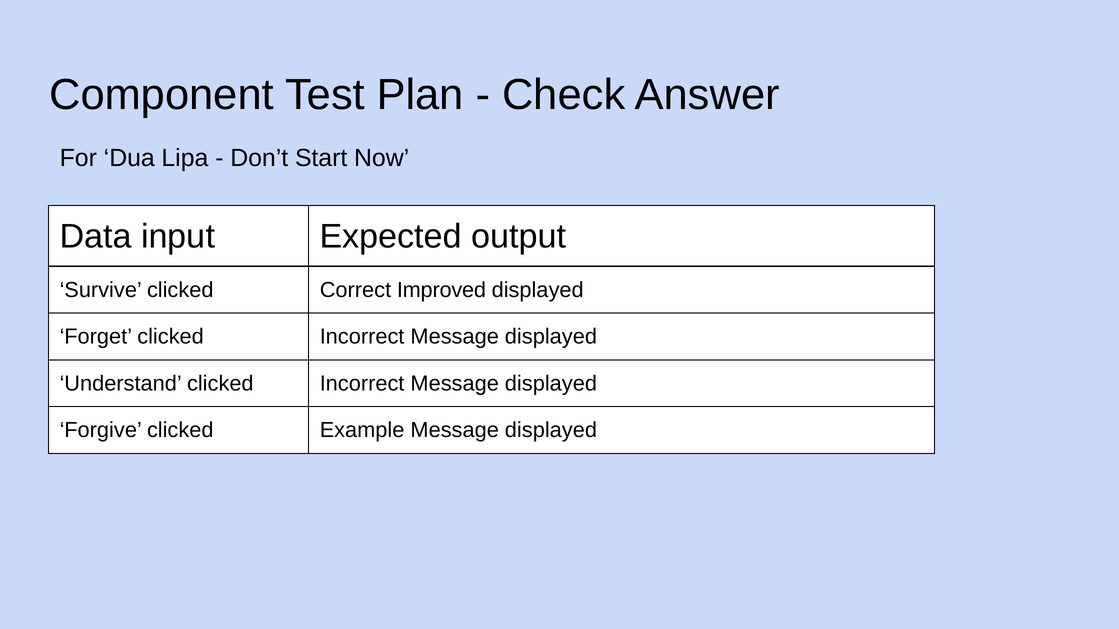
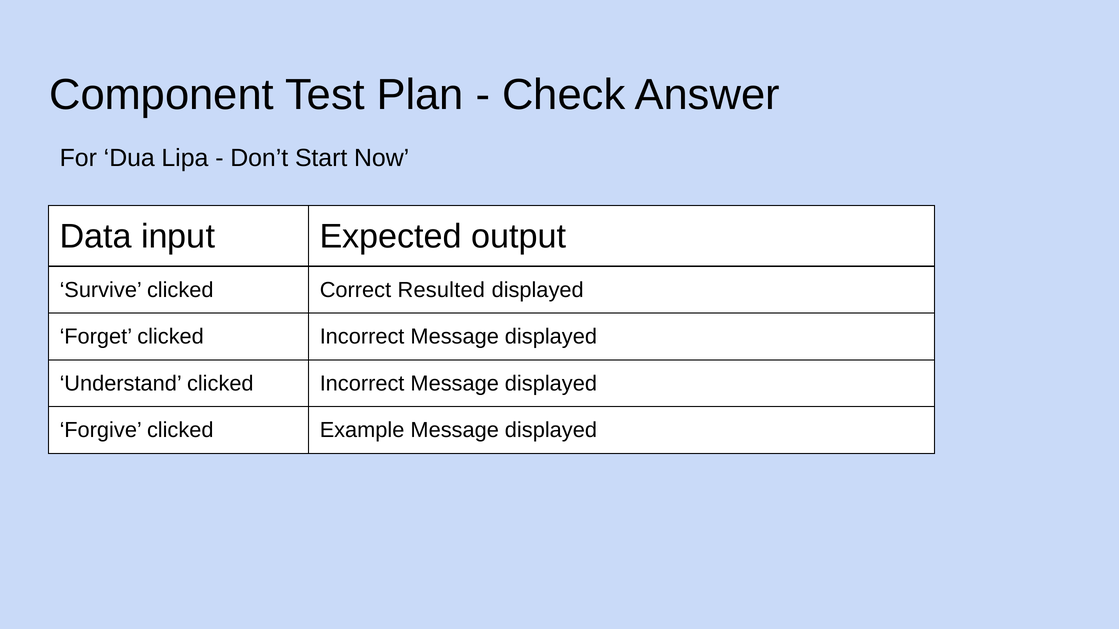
Improved: Improved -> Resulted (441, 290)
